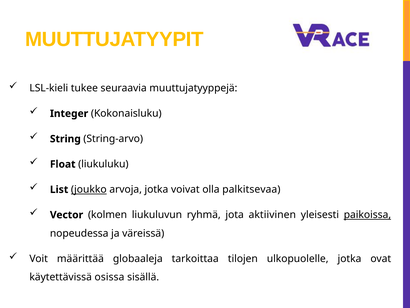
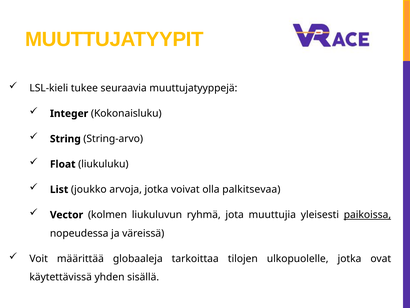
joukko underline: present -> none (89, 189)
aktiivinen: aktiivinen -> muuttujia (272, 215)
osissa: osissa -> yhden (110, 277)
